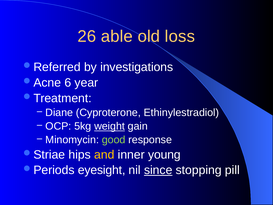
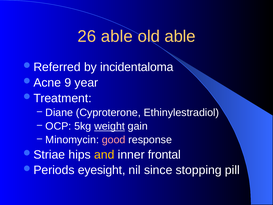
old loss: loss -> able (180, 36)
investigations: investigations -> incidentaloma (137, 67)
6: 6 -> 9 (68, 83)
good colour: light green -> pink (114, 140)
young: young -> frontal (164, 154)
since underline: present -> none (158, 170)
